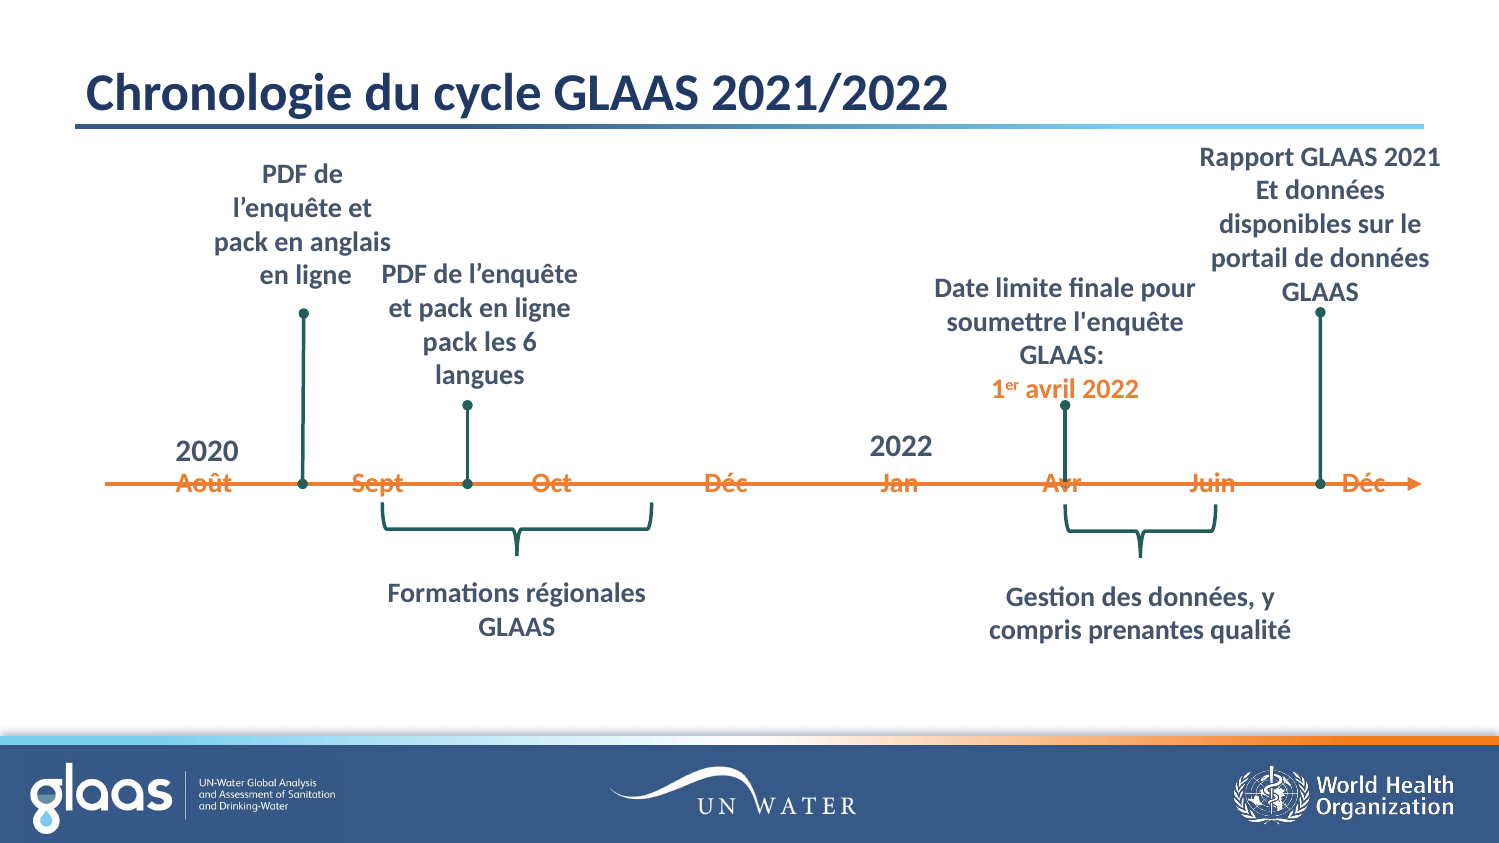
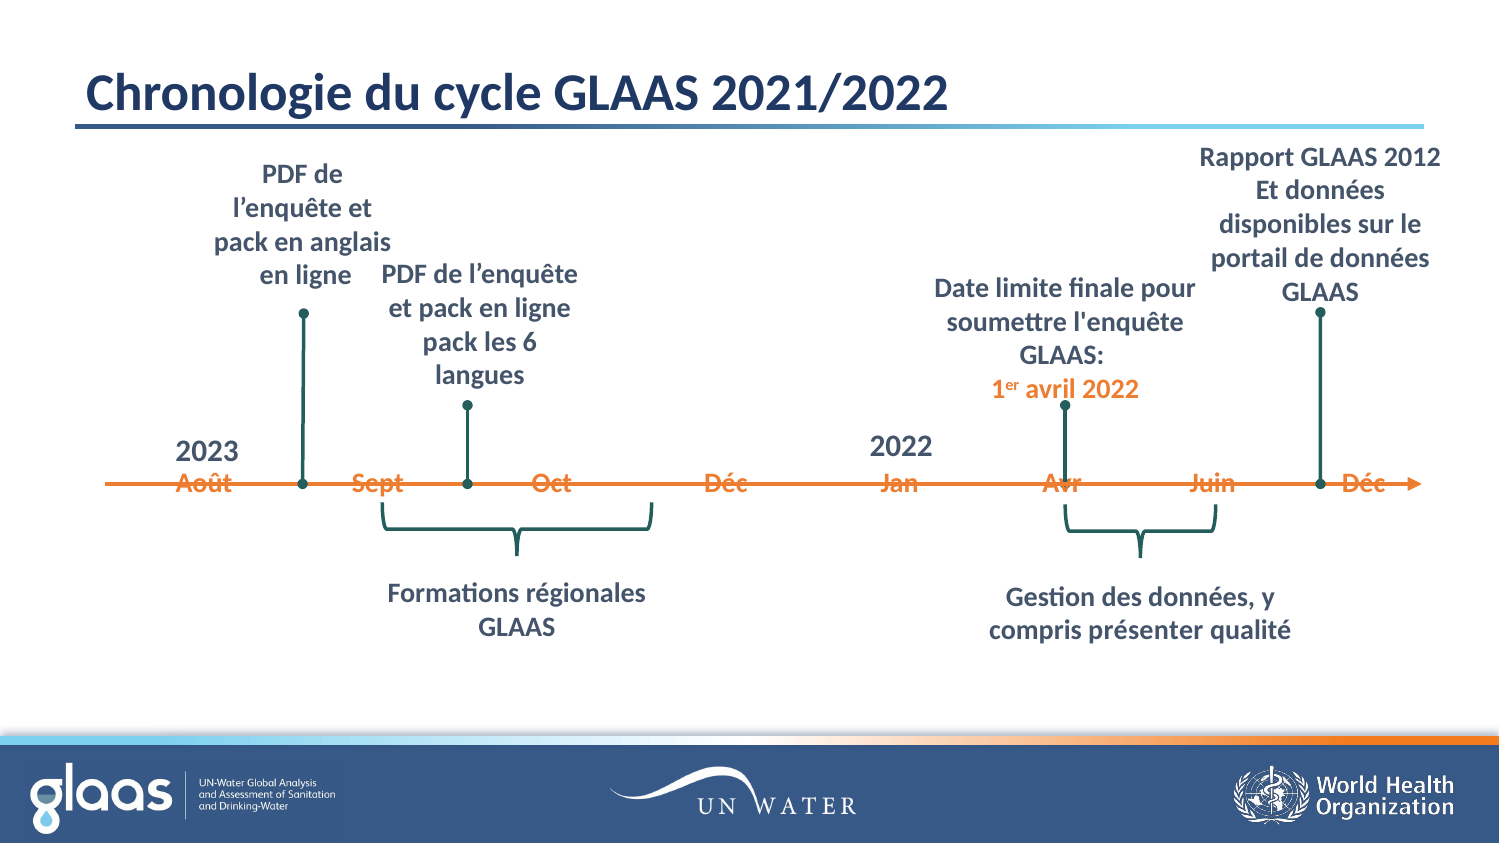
2021: 2021 -> 2012 (1412, 157)
2020: 2020 -> 2023 (207, 451)
prenantes: prenantes -> présenter (1146, 631)
